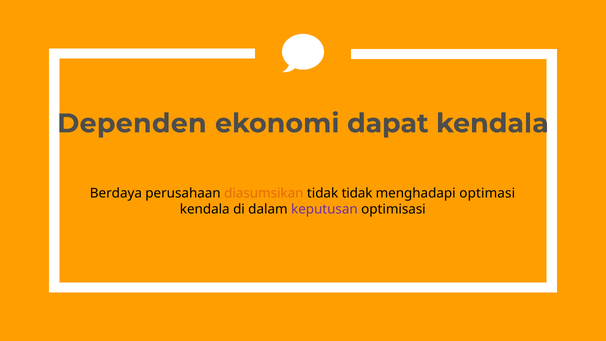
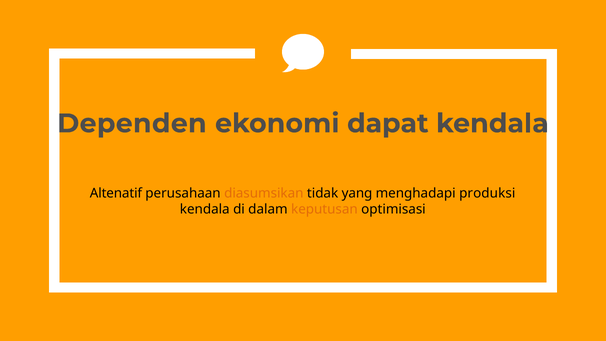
Berdaya: Berdaya -> Altenatif (116, 193)
tidak tidak: tidak -> yang (357, 193)
optimasi: optimasi -> produksi (487, 193)
keputusan colour: purple -> orange (324, 209)
